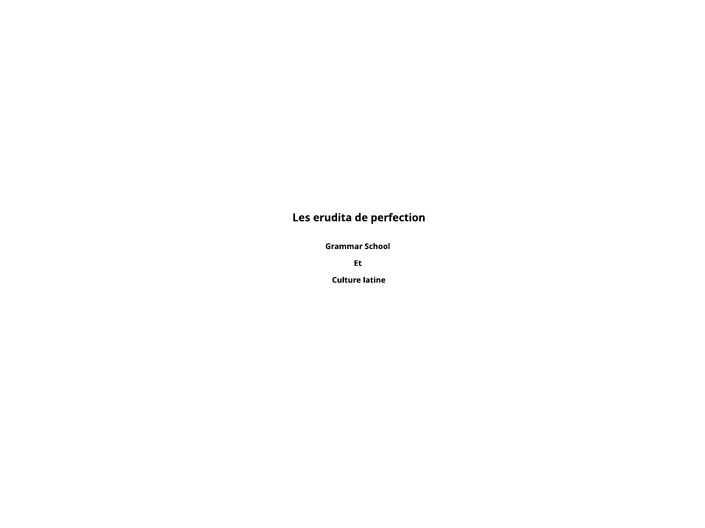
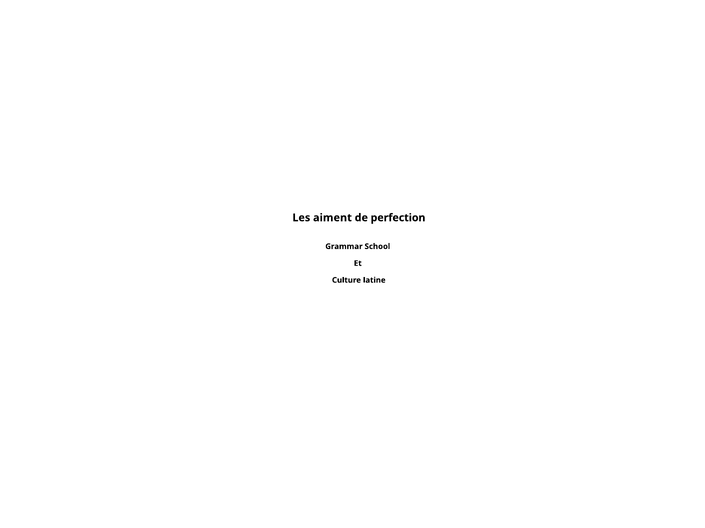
erudita: erudita -> aiment (332, 218)
